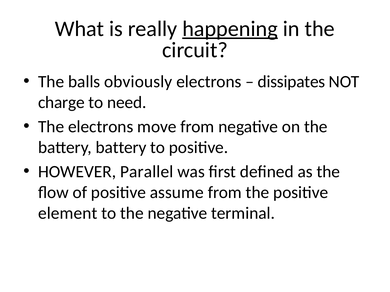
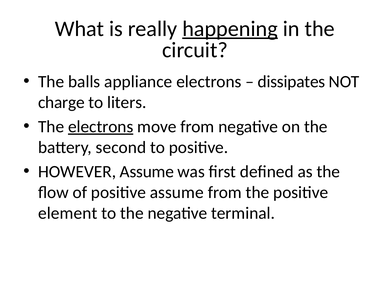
obviously: obviously -> appliance (138, 82)
need: need -> liters (127, 103)
electrons underline: none -> present (101, 127)
battery battery: battery -> second (121, 148)
HOWEVER Parallel: Parallel -> Assume (147, 172)
